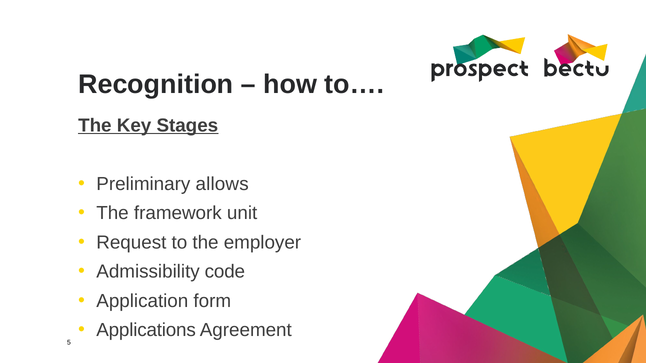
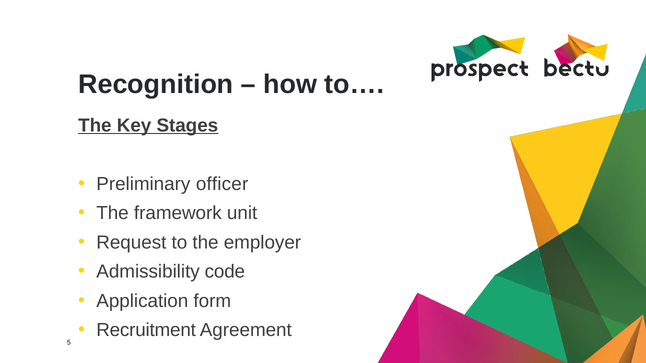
allows: allows -> officer (222, 184)
Applications: Applications -> Recruitment (146, 331)
